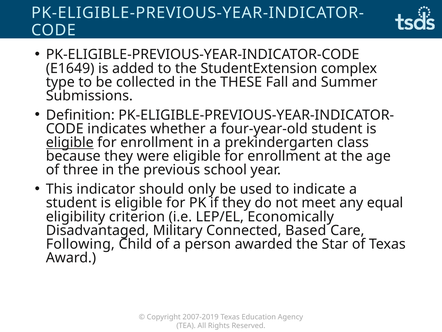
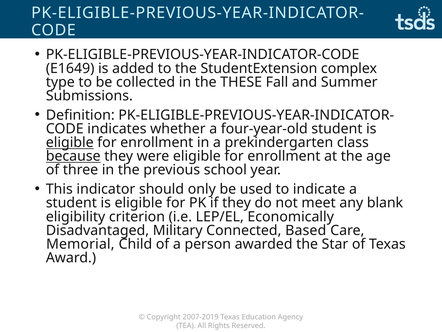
because underline: none -> present (73, 156)
equal: equal -> blank (385, 203)
Following: Following -> Memorial (80, 244)
